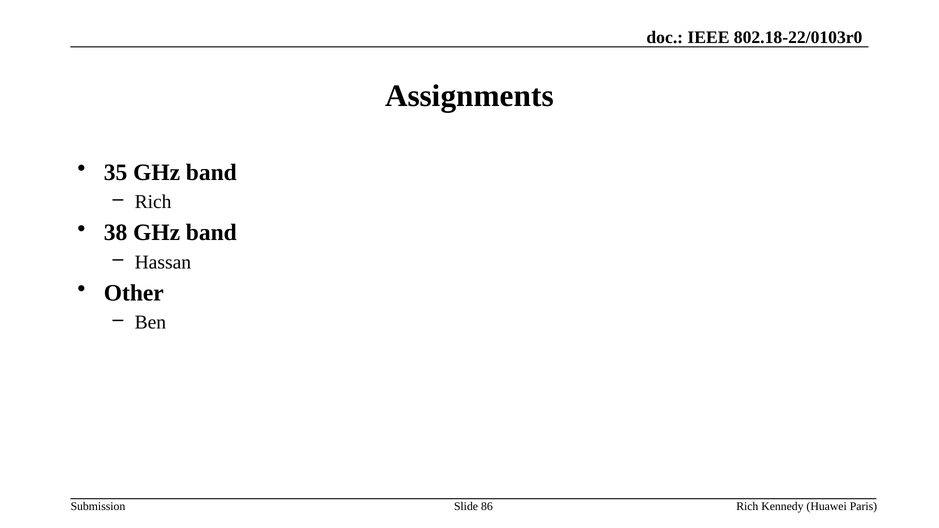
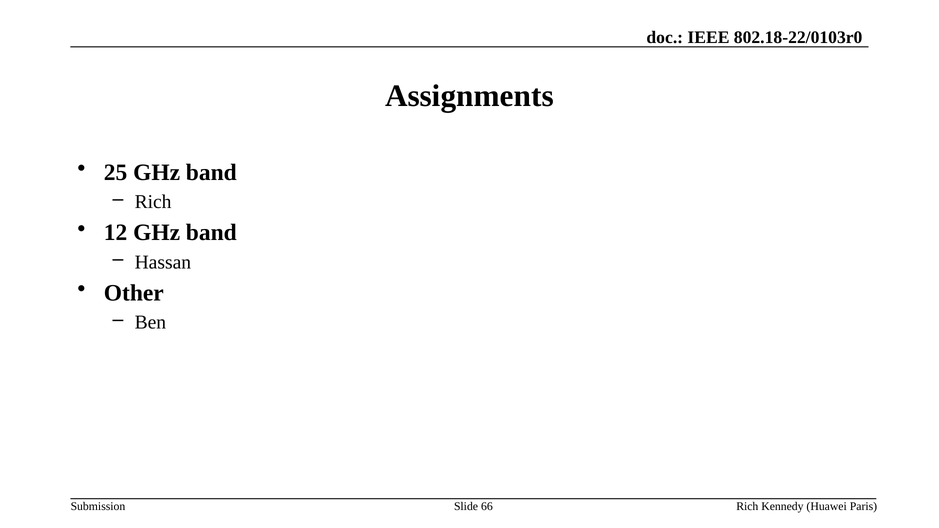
35: 35 -> 25 (116, 172)
38: 38 -> 12 (116, 233)
86: 86 -> 66 (487, 507)
